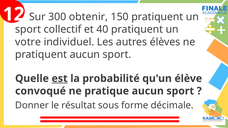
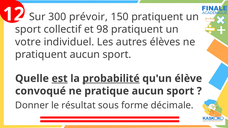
obtenir: obtenir -> prévoir (88, 17)
40: 40 -> 98 (102, 29)
probabilité underline: none -> present (111, 79)
